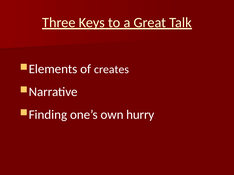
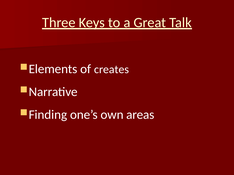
hurry: hurry -> areas (140, 115)
